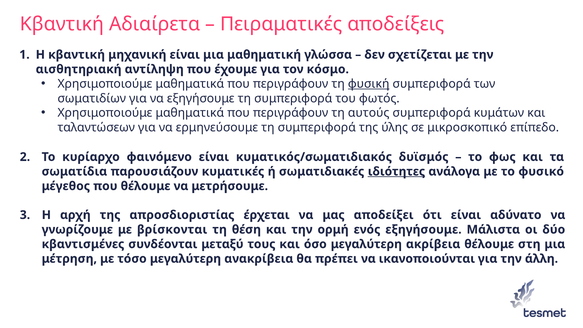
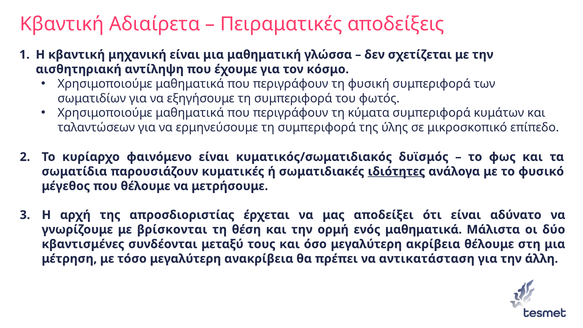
φυσική underline: present -> none (369, 84)
αυτούς: αυτούς -> κύματα (369, 113)
ενός εξηγήσουμε: εξηγήσουμε -> μαθηματικά (424, 230)
ικανοποιούνται: ικανοποιούνται -> αντικατάσταση (427, 259)
